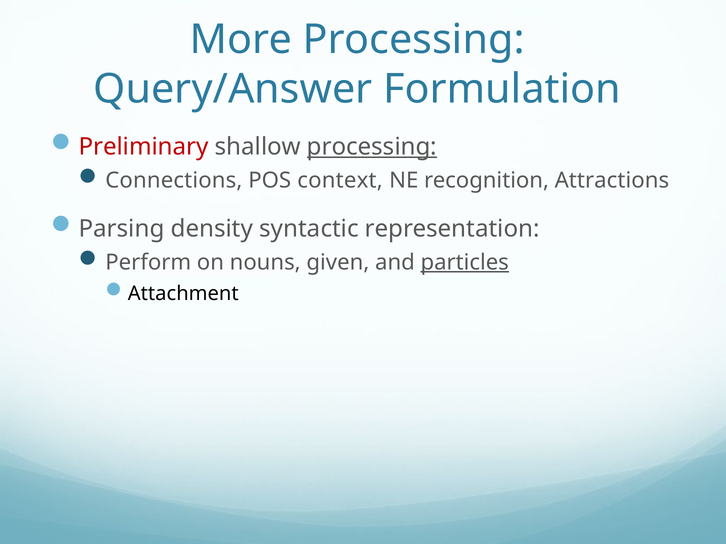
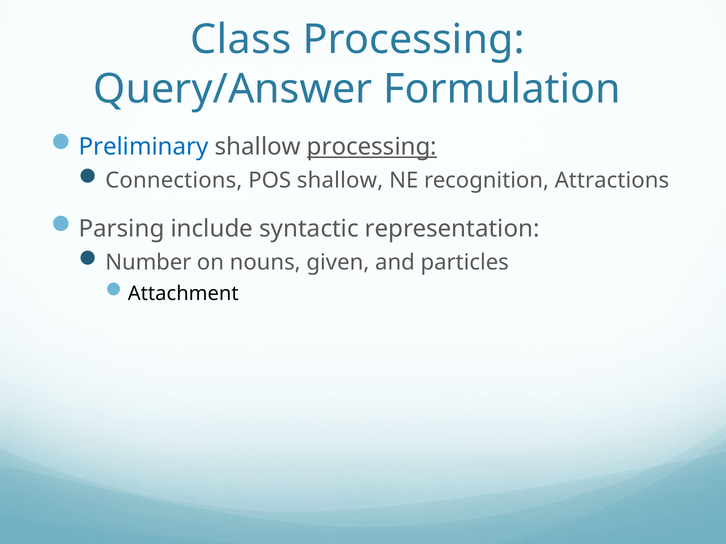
More: More -> Class (241, 40)
Preliminary colour: red -> blue (144, 147)
POS context: context -> shallow (340, 181)
density: density -> include (212, 229)
Perform: Perform -> Number (148, 262)
particles underline: present -> none (465, 262)
